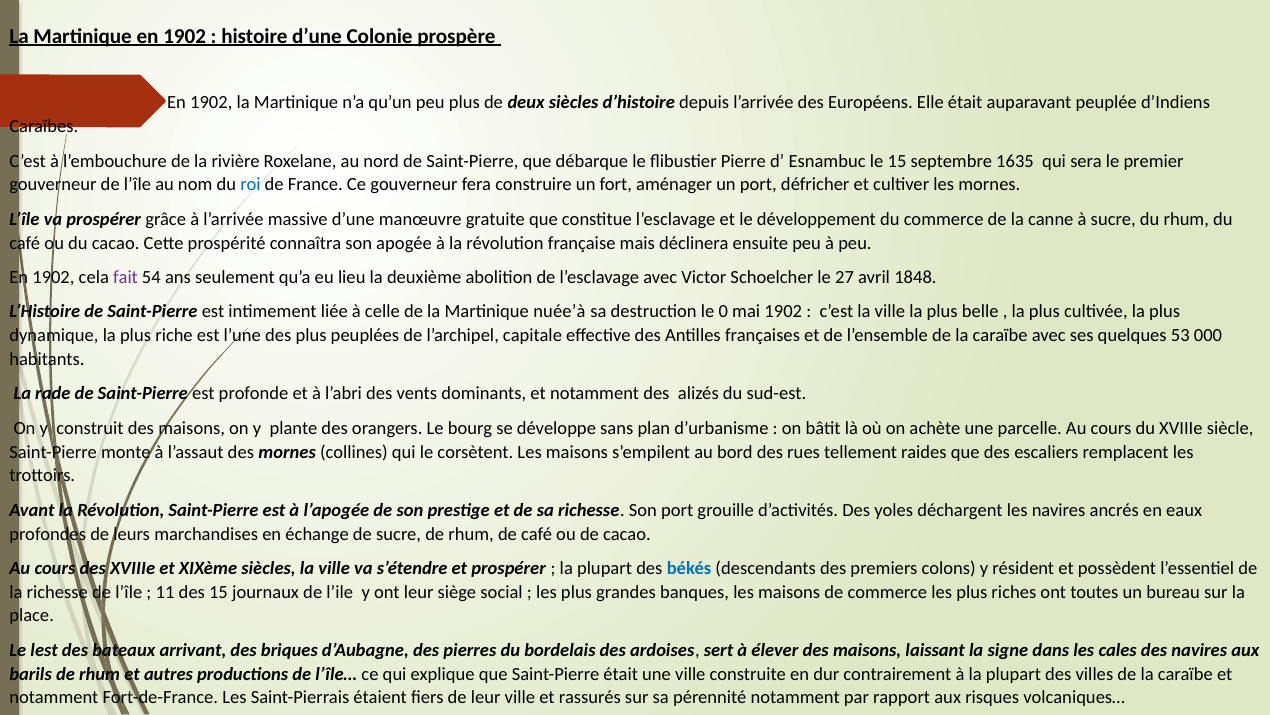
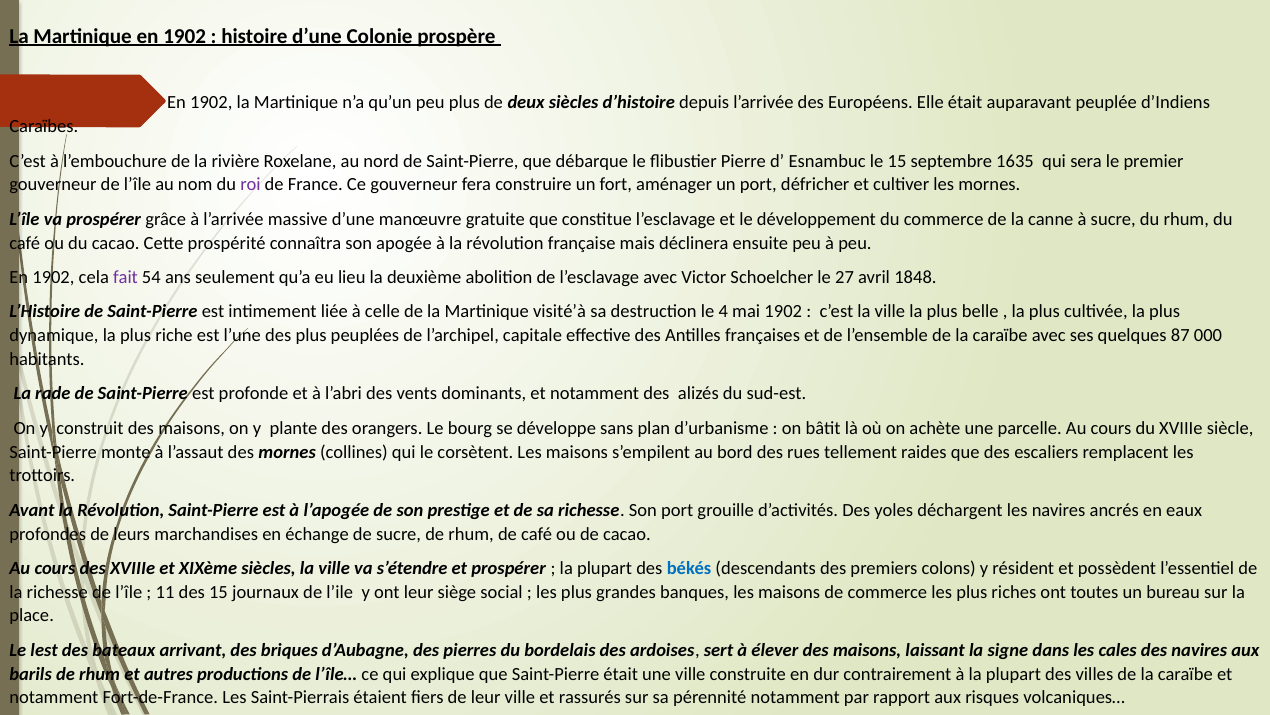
roi colour: blue -> purple (250, 185)
nuée’à: nuée’à -> visité’à (560, 312)
0: 0 -> 4 (723, 312)
53: 53 -> 87 (1180, 335)
